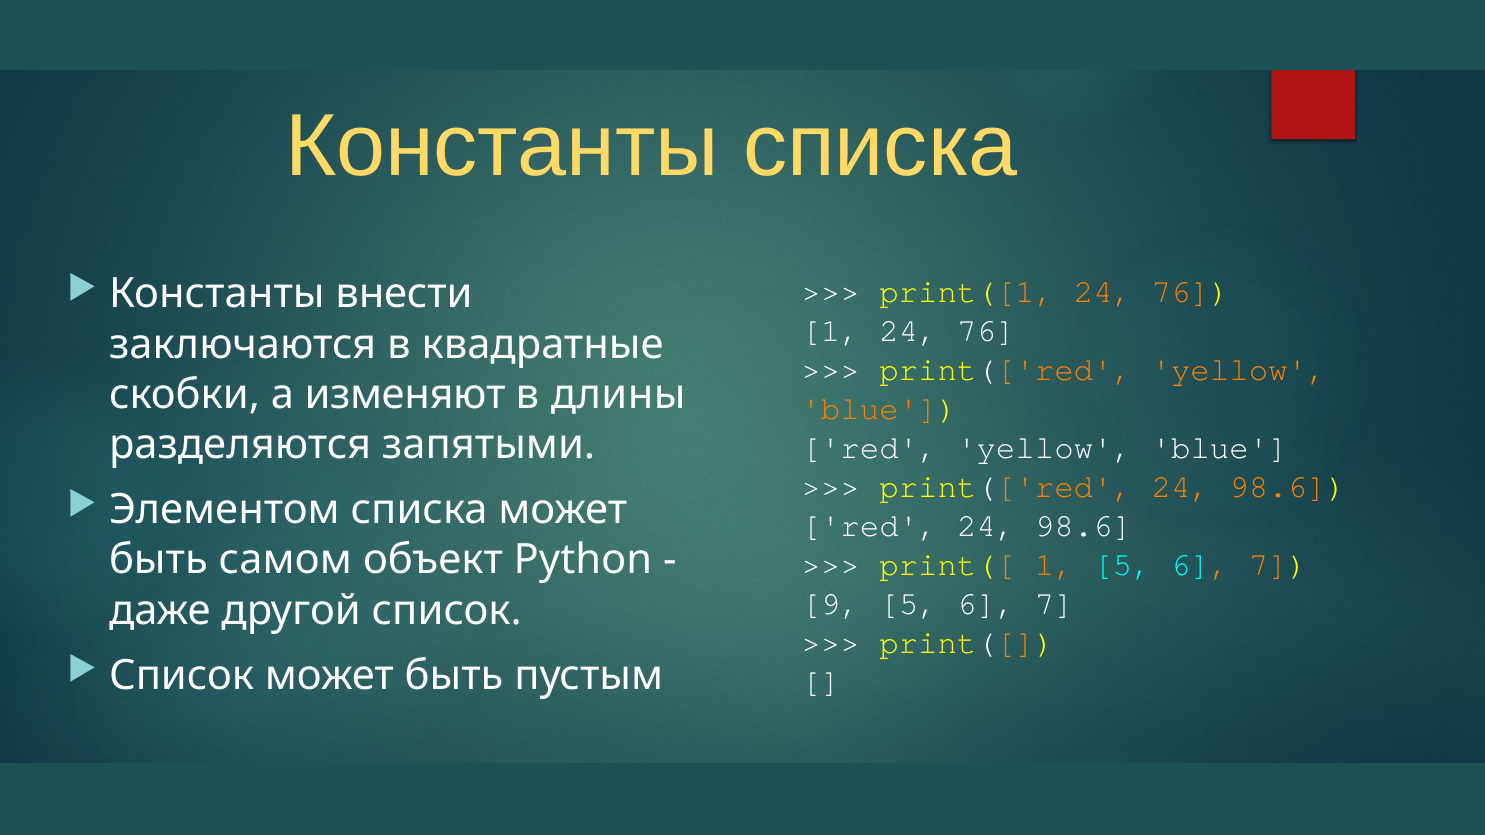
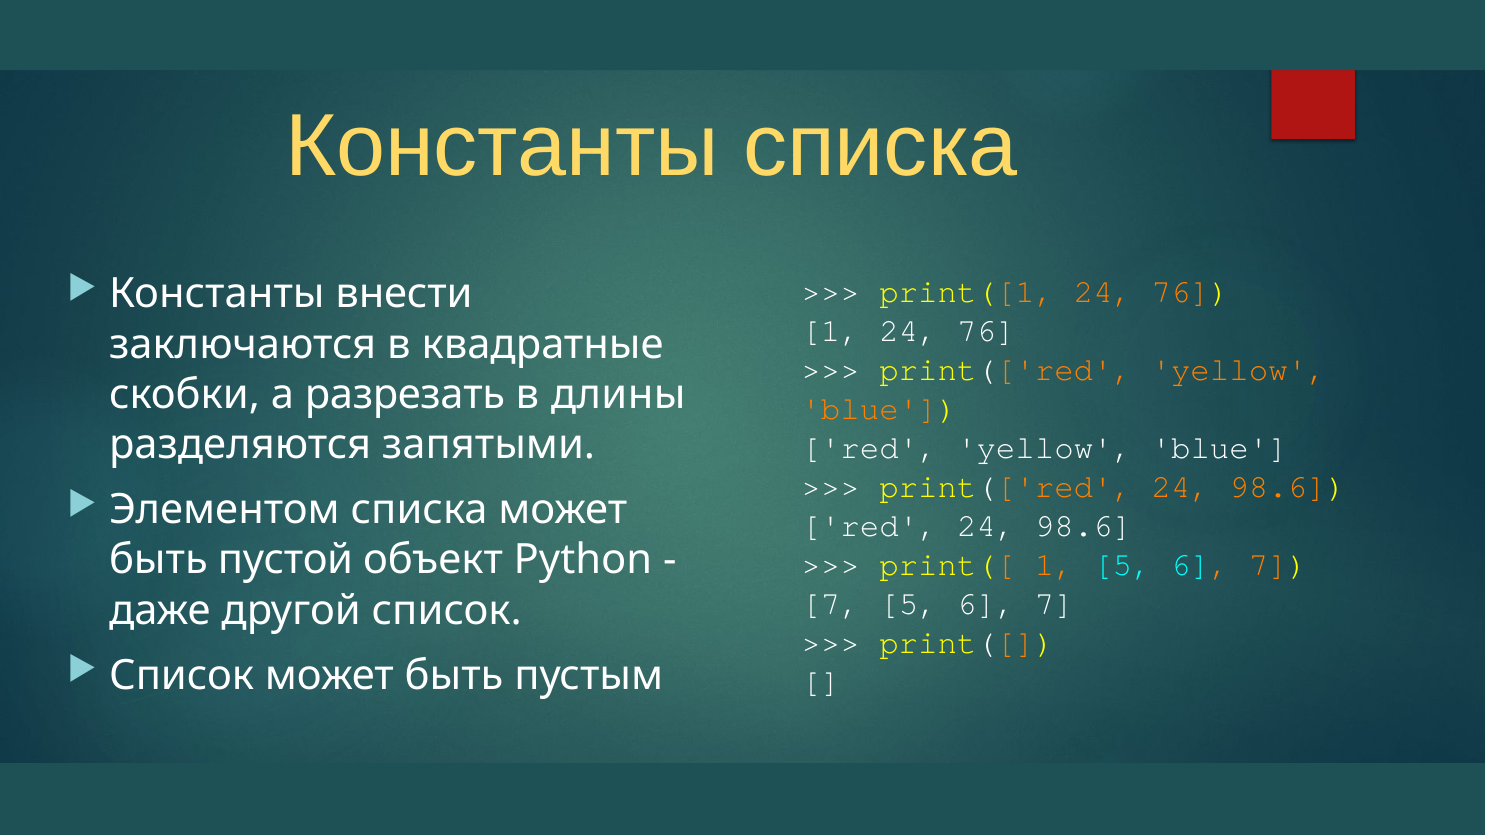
изменяют: изменяют -> разрезать (405, 395)
самом: самом -> пустой (286, 560)
9: 9 -> 7 (831, 604)
